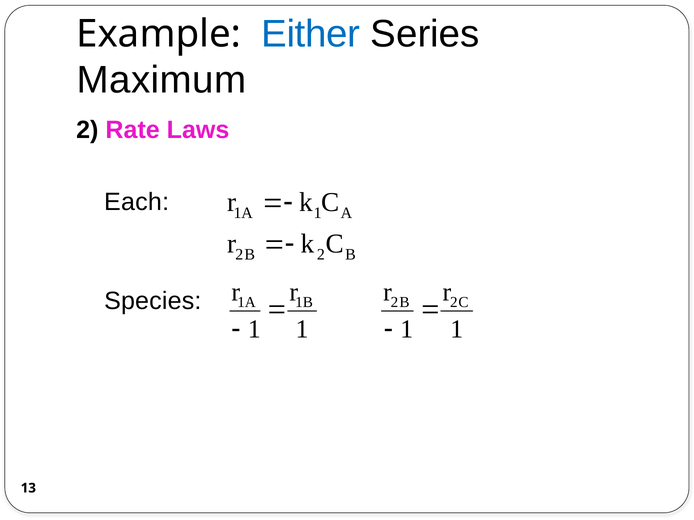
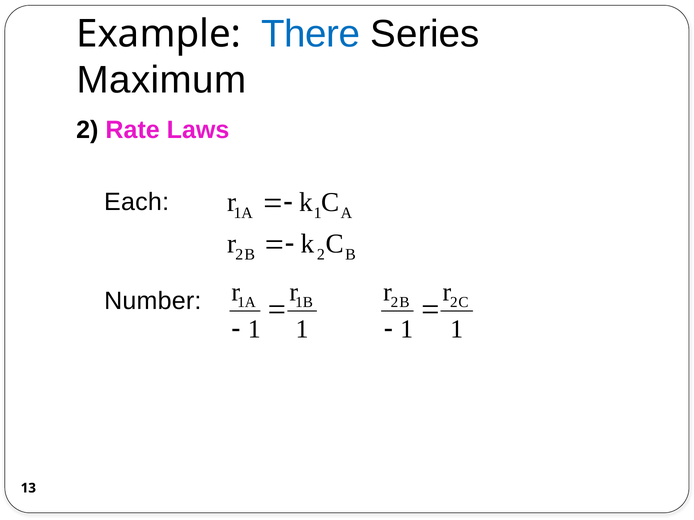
Either: Either -> There (311, 34)
Species: Species -> Number (153, 301)
